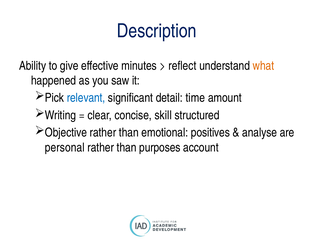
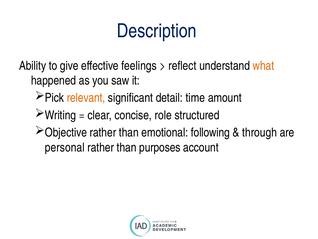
minutes: minutes -> feelings (139, 66)
relevant colour: blue -> orange (86, 98)
skill: skill -> role (163, 115)
positives: positives -> following (210, 132)
analyse: analyse -> through (260, 132)
